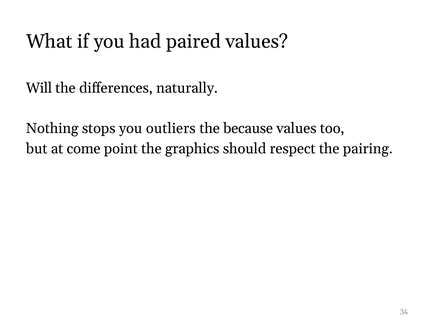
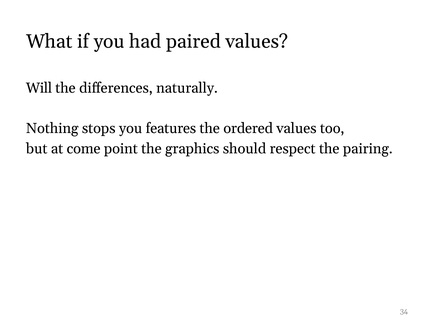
outliers: outliers -> features (171, 128)
because: because -> ordered (248, 128)
